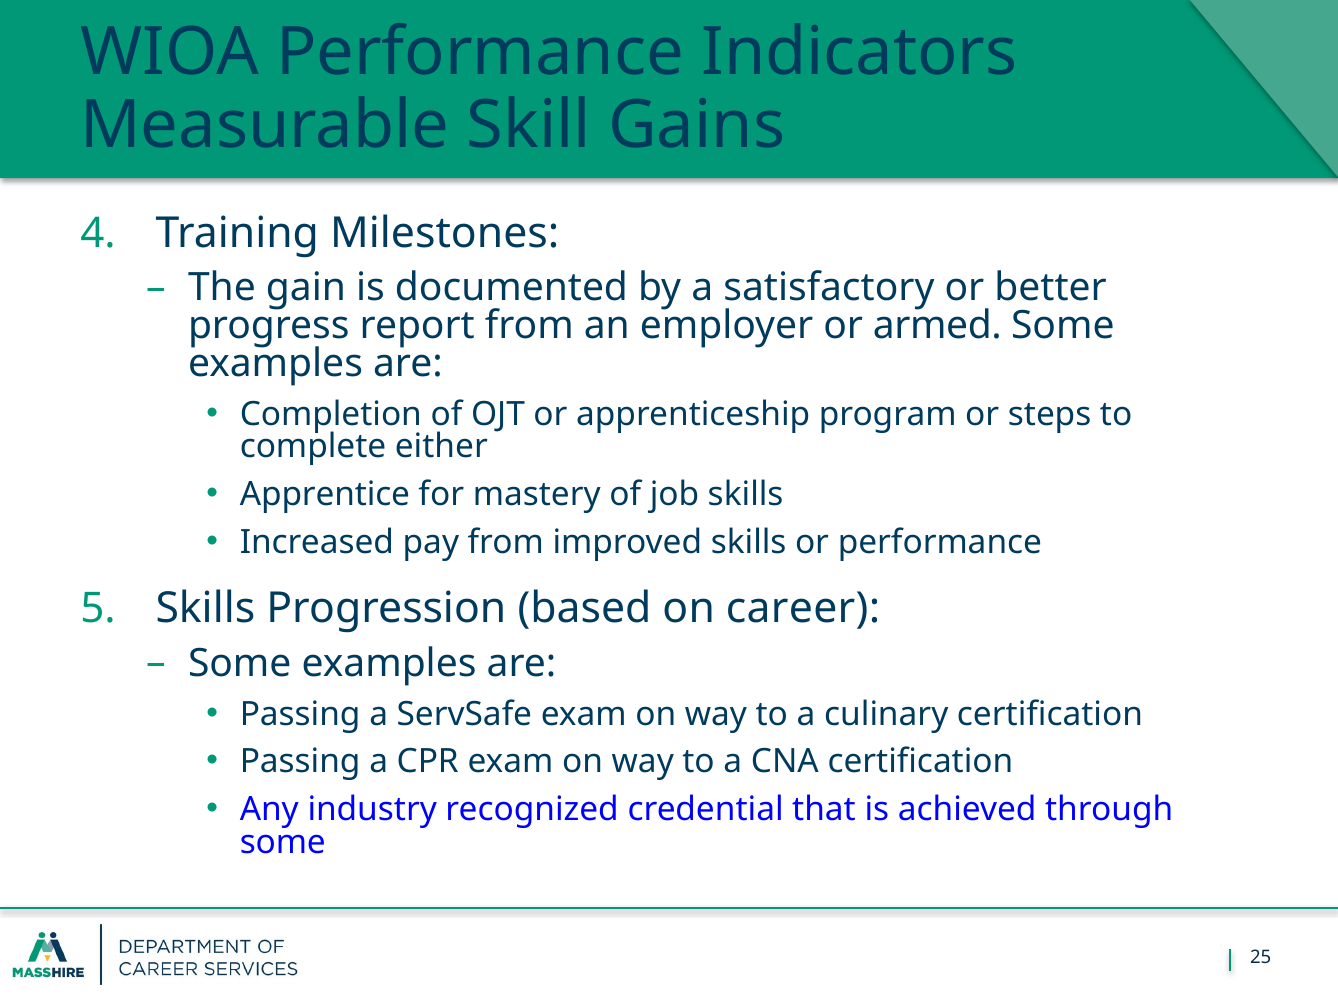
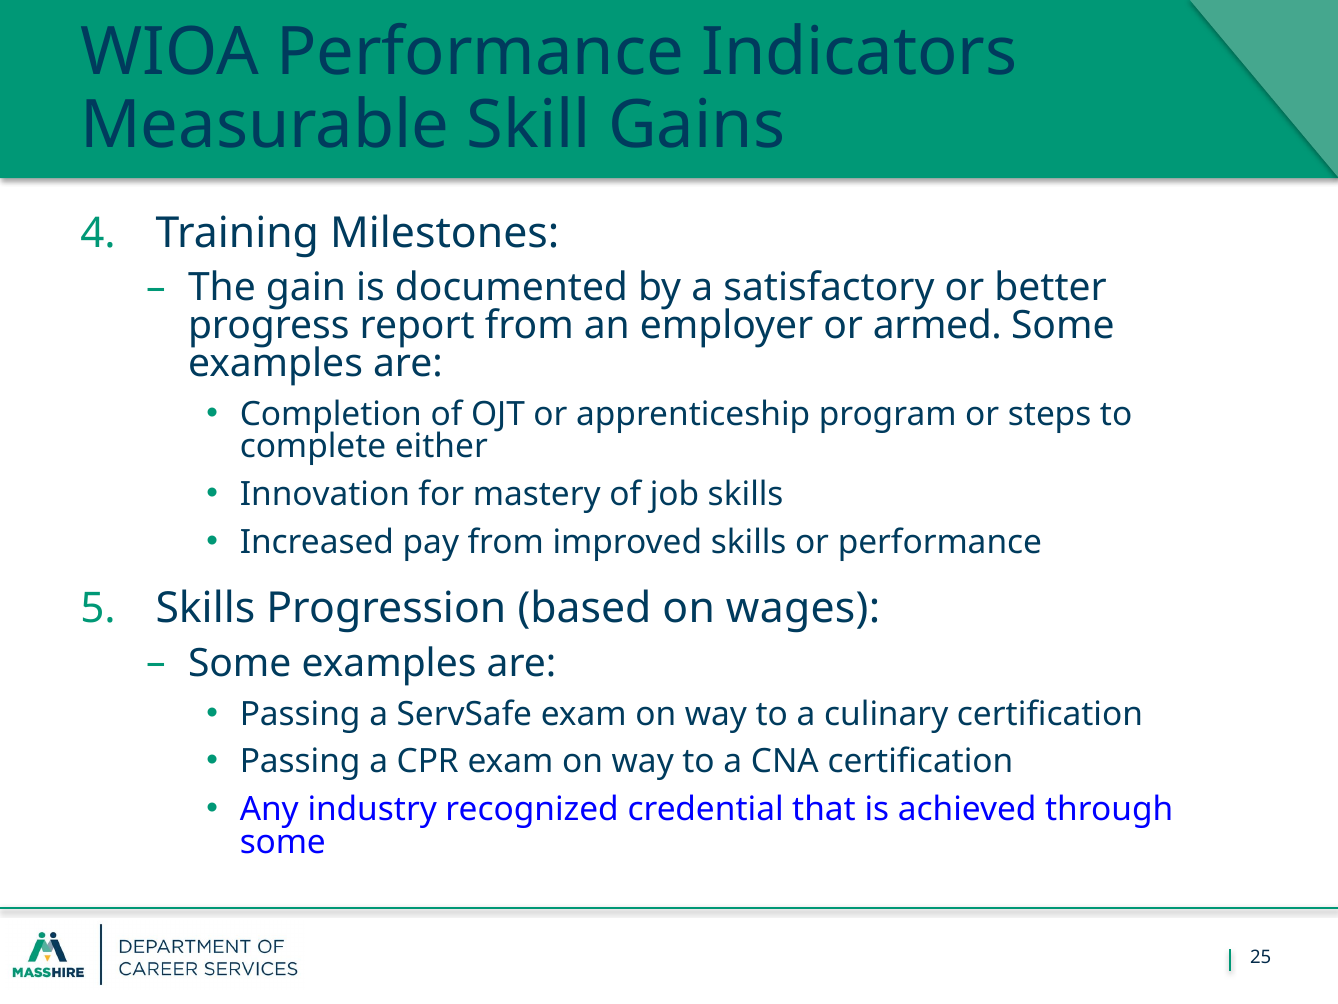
Apprentice: Apprentice -> Innovation (325, 494)
career: career -> wages (803, 608)
